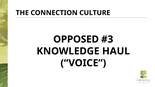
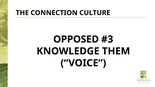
HAUL: HAUL -> THEM (116, 51)
